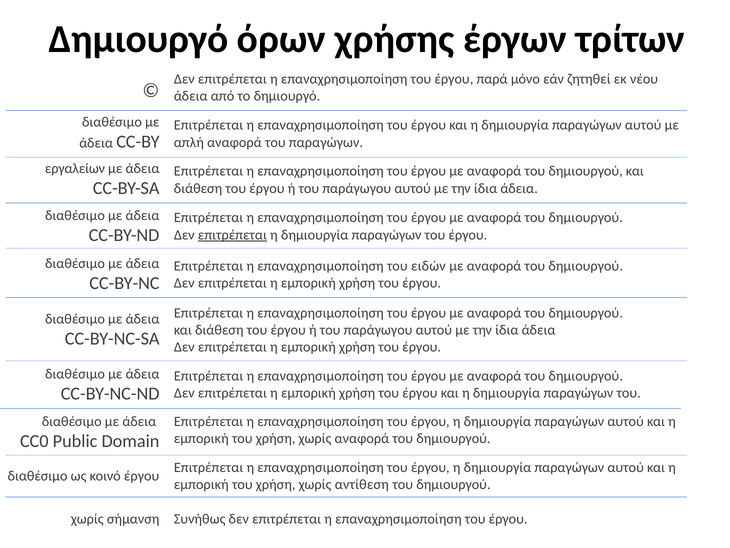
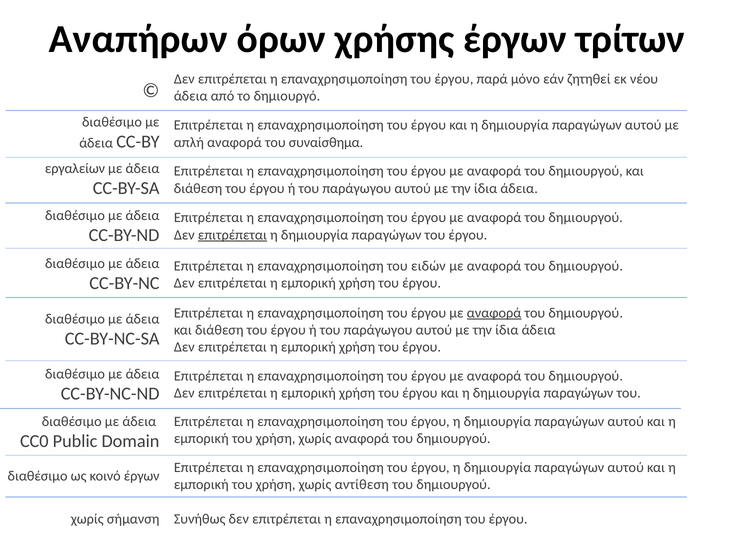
Δημιουργό: Δημιουργό -> Αναπήρων (138, 39)
του παραγώγων: παραγώγων -> συναίσθημα (326, 142)
αναφορά underline: none -> present (494, 313)
κοινό έργου: έργου -> έργων (142, 475)
